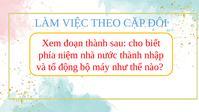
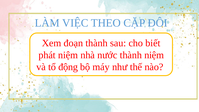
phía: phía -> phát (47, 55)
thành nhập: nhập -> niệm (154, 55)
